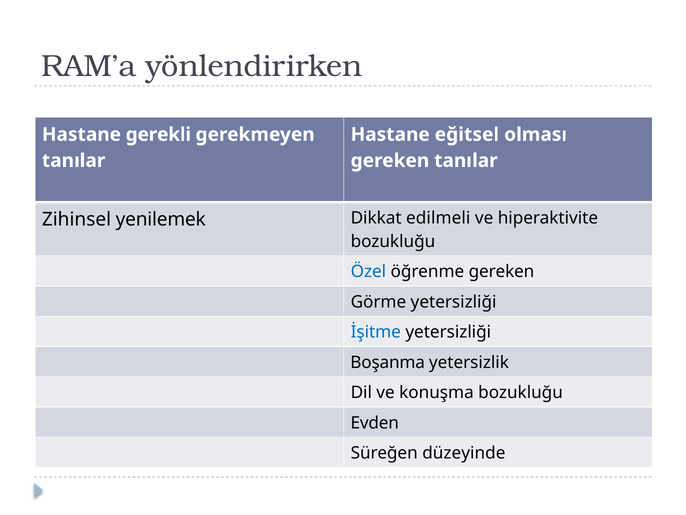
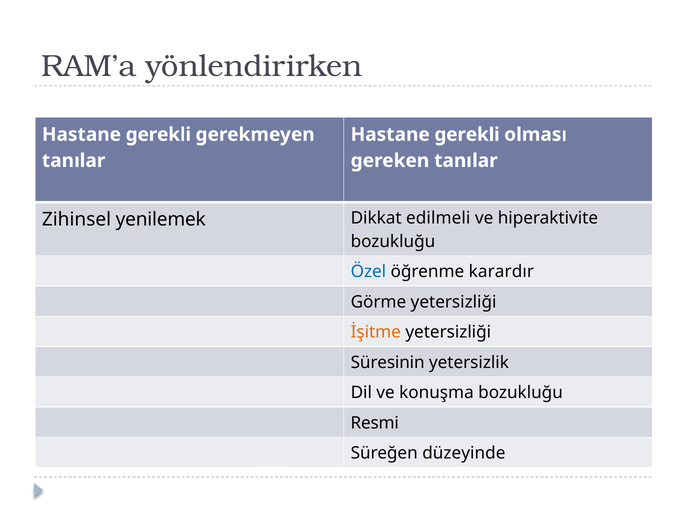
eğitsel: eğitsel -> gerekli (467, 134)
öğrenme gereken: gereken -> karardır (501, 271)
İşitme colour: blue -> orange (376, 332)
Boşanma: Boşanma -> Süresinin (388, 362)
Evden: Evden -> Resmi (375, 423)
